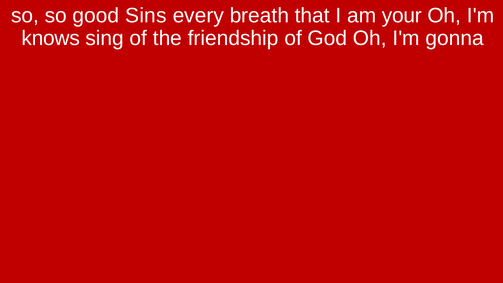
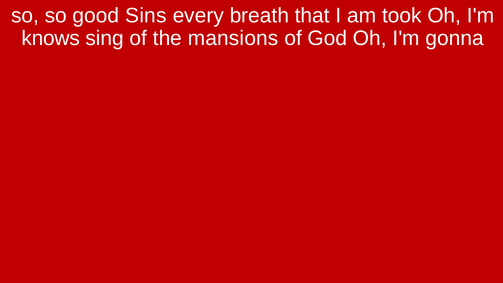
your: your -> took (402, 16)
friendship: friendship -> mansions (233, 38)
